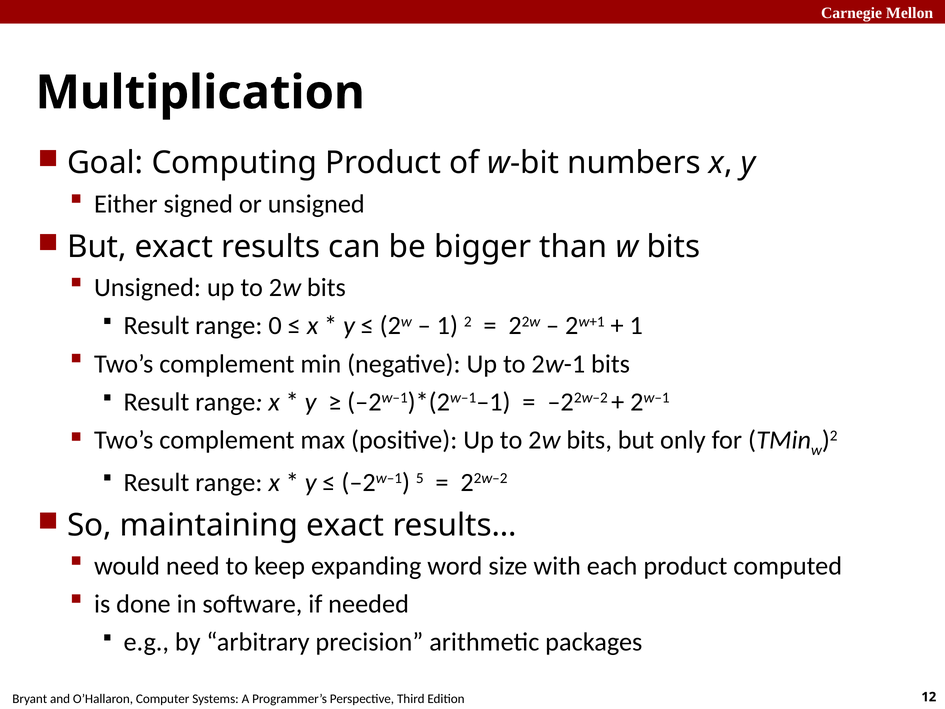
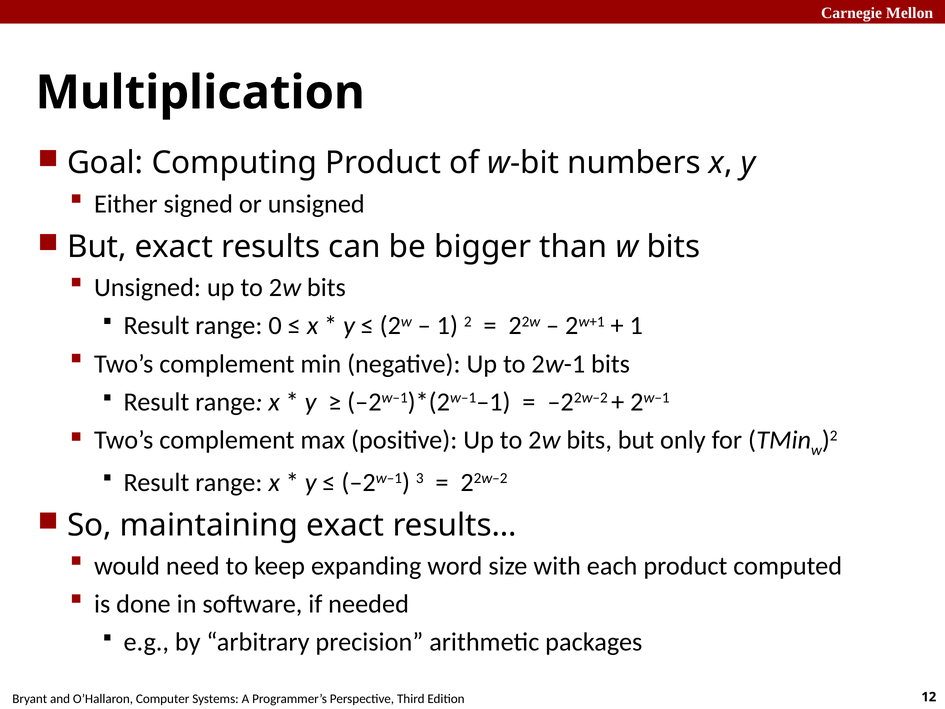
5: 5 -> 3 (420, 478)
